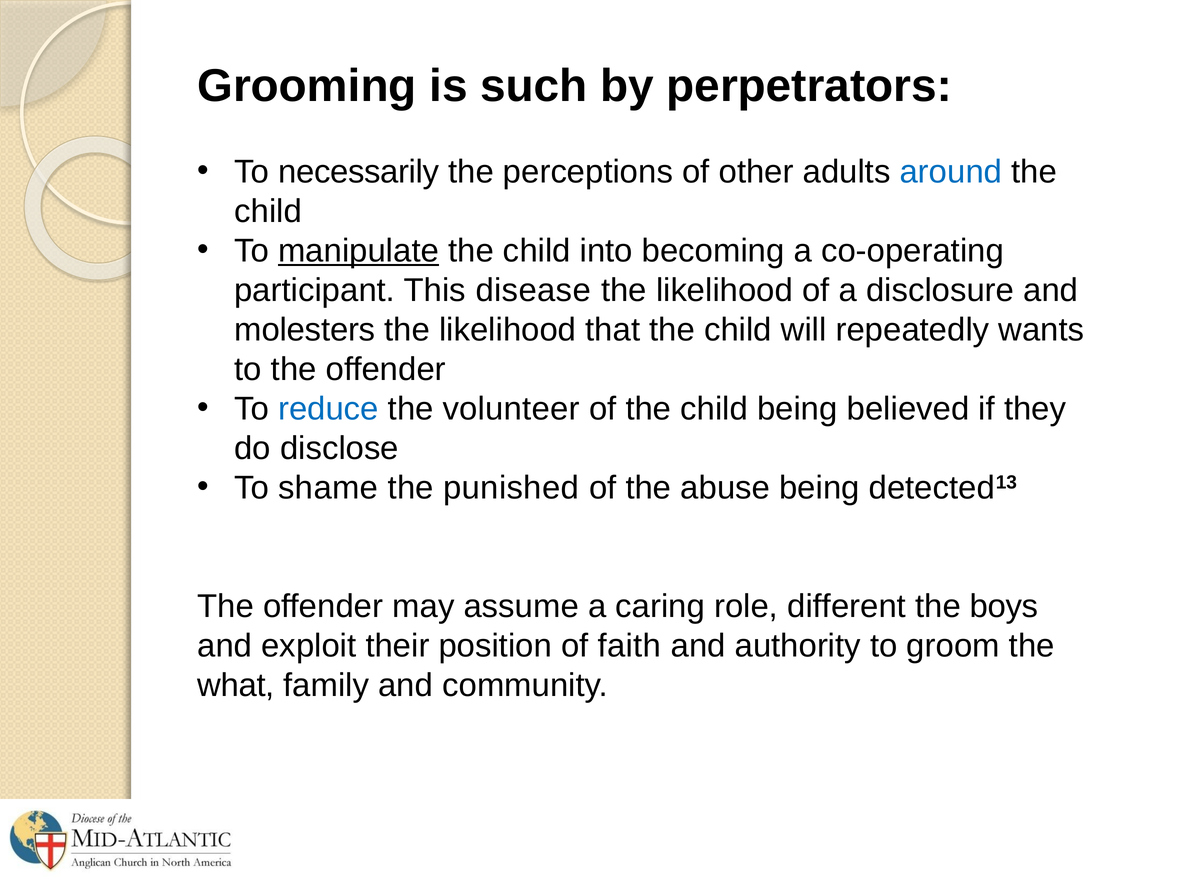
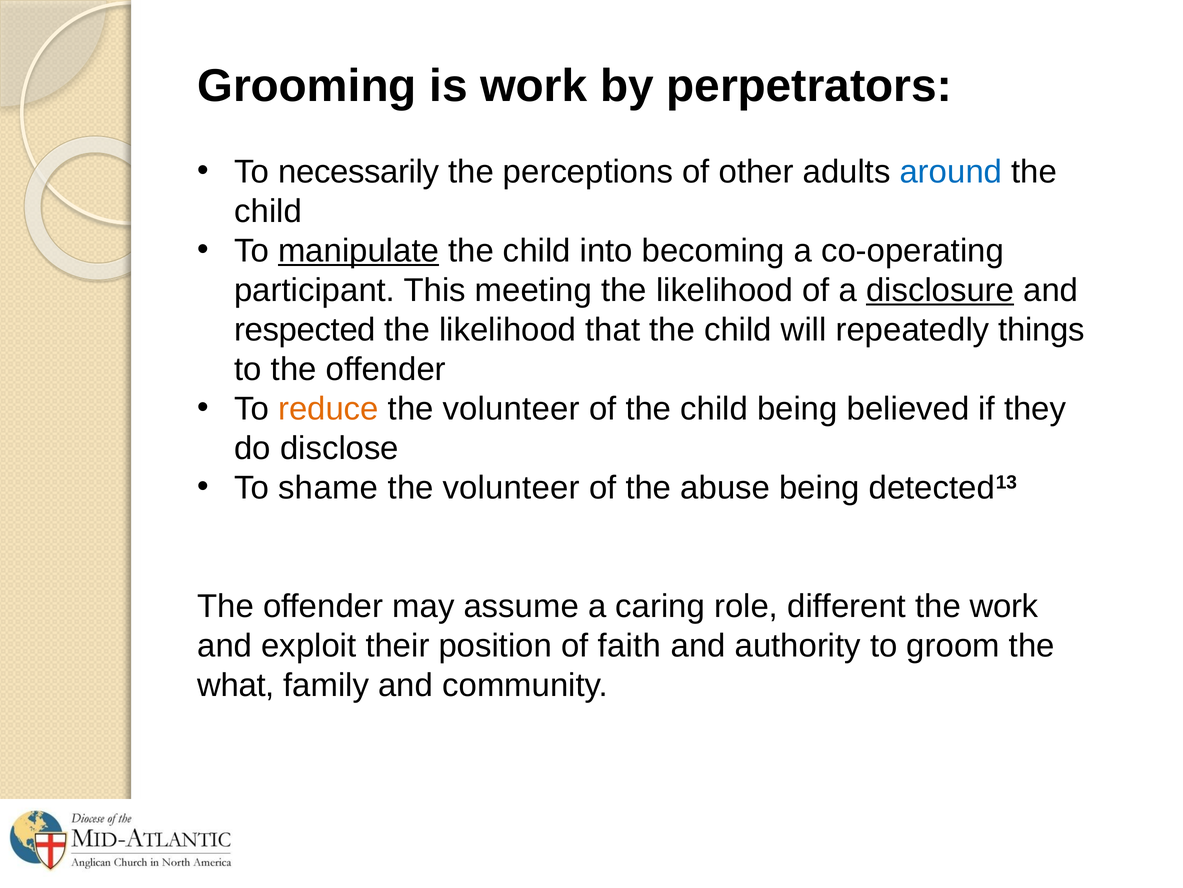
is such: such -> work (534, 86)
disease: disease -> meeting (533, 290)
disclosure underline: none -> present (940, 290)
molesters: molesters -> respected (305, 330)
wants: wants -> things (1041, 330)
reduce colour: blue -> orange (328, 409)
punished: punished -> volunteer (511, 487)
the boys: boys -> work (1004, 606)
